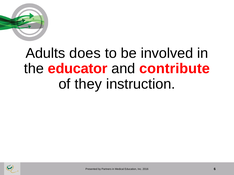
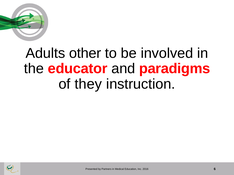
does: does -> other (85, 53)
contribute: contribute -> paradigms (175, 69)
